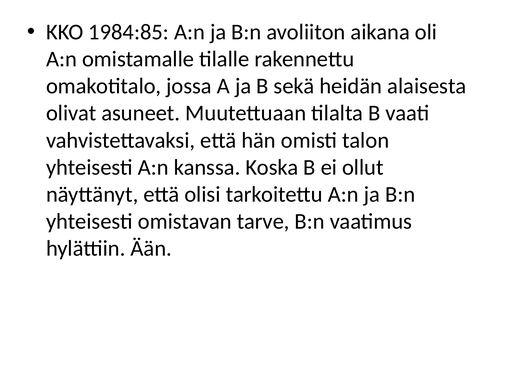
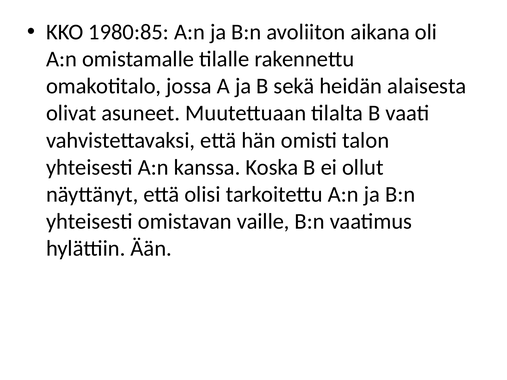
1984:85: 1984:85 -> 1980:85 (129, 32)
tarve: tarve -> vaille (263, 222)
